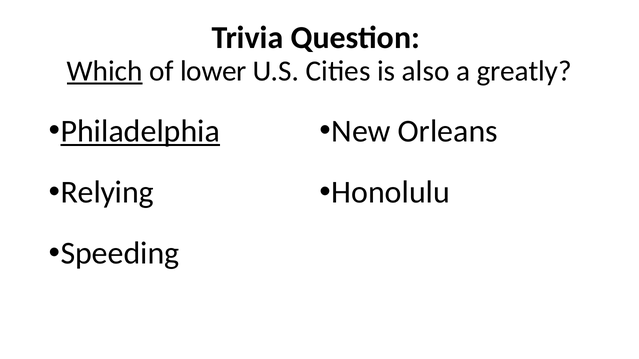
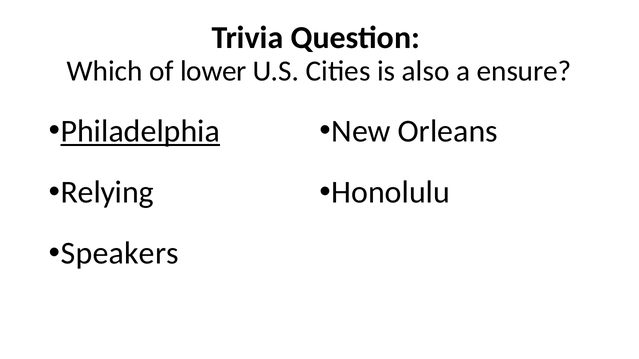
Which underline: present -> none (105, 71)
greatly: greatly -> ensure (524, 71)
Speeding: Speeding -> Speakers (120, 254)
